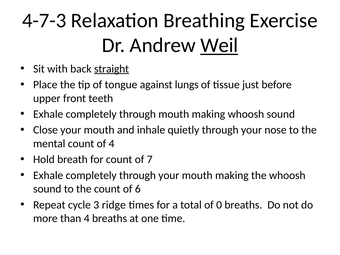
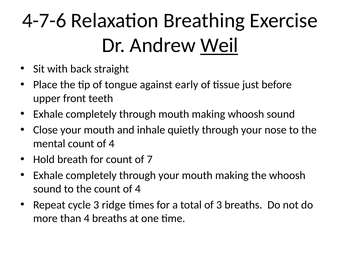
4-7-3: 4-7-3 -> 4-7-6 (44, 20)
straight underline: present -> none (112, 69)
lungs: lungs -> early (187, 85)
the count of 6: 6 -> 4 (138, 189)
of 0: 0 -> 3 (219, 205)
